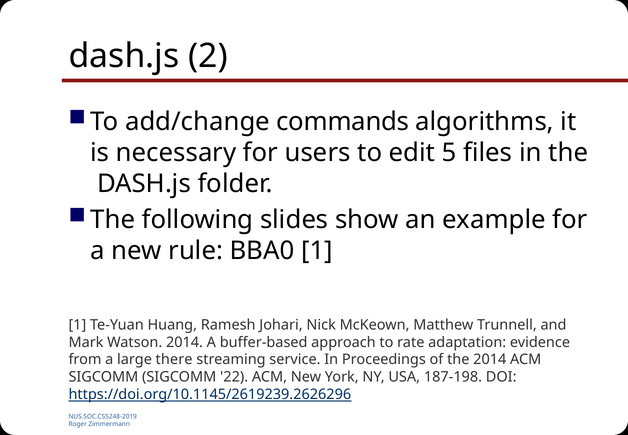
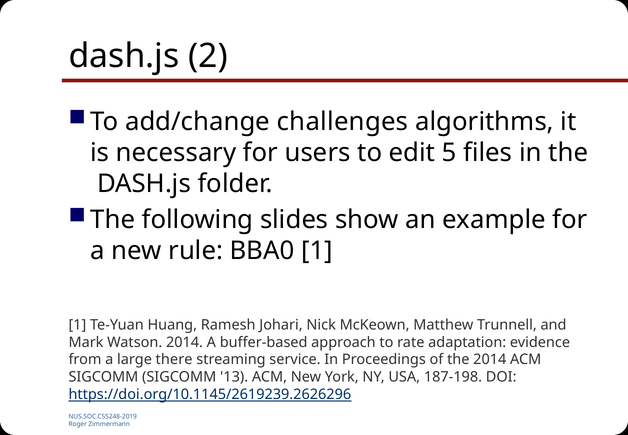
commands: commands -> challenges (343, 122)
22: 22 -> 13 (234, 377)
